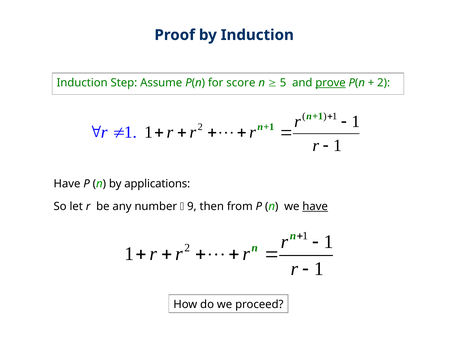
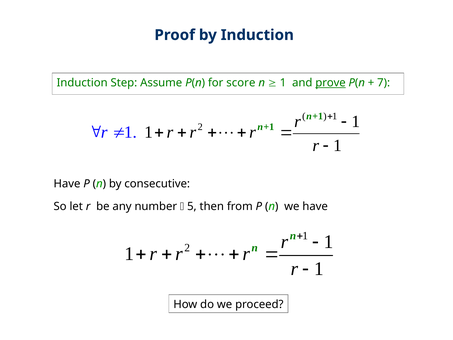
5: 5 -> 1 (283, 83)
2: 2 -> 7 (384, 83)
applications: applications -> consecutive (157, 184)
9: 9 -> 5 (192, 206)
have underline: present -> none (315, 206)
